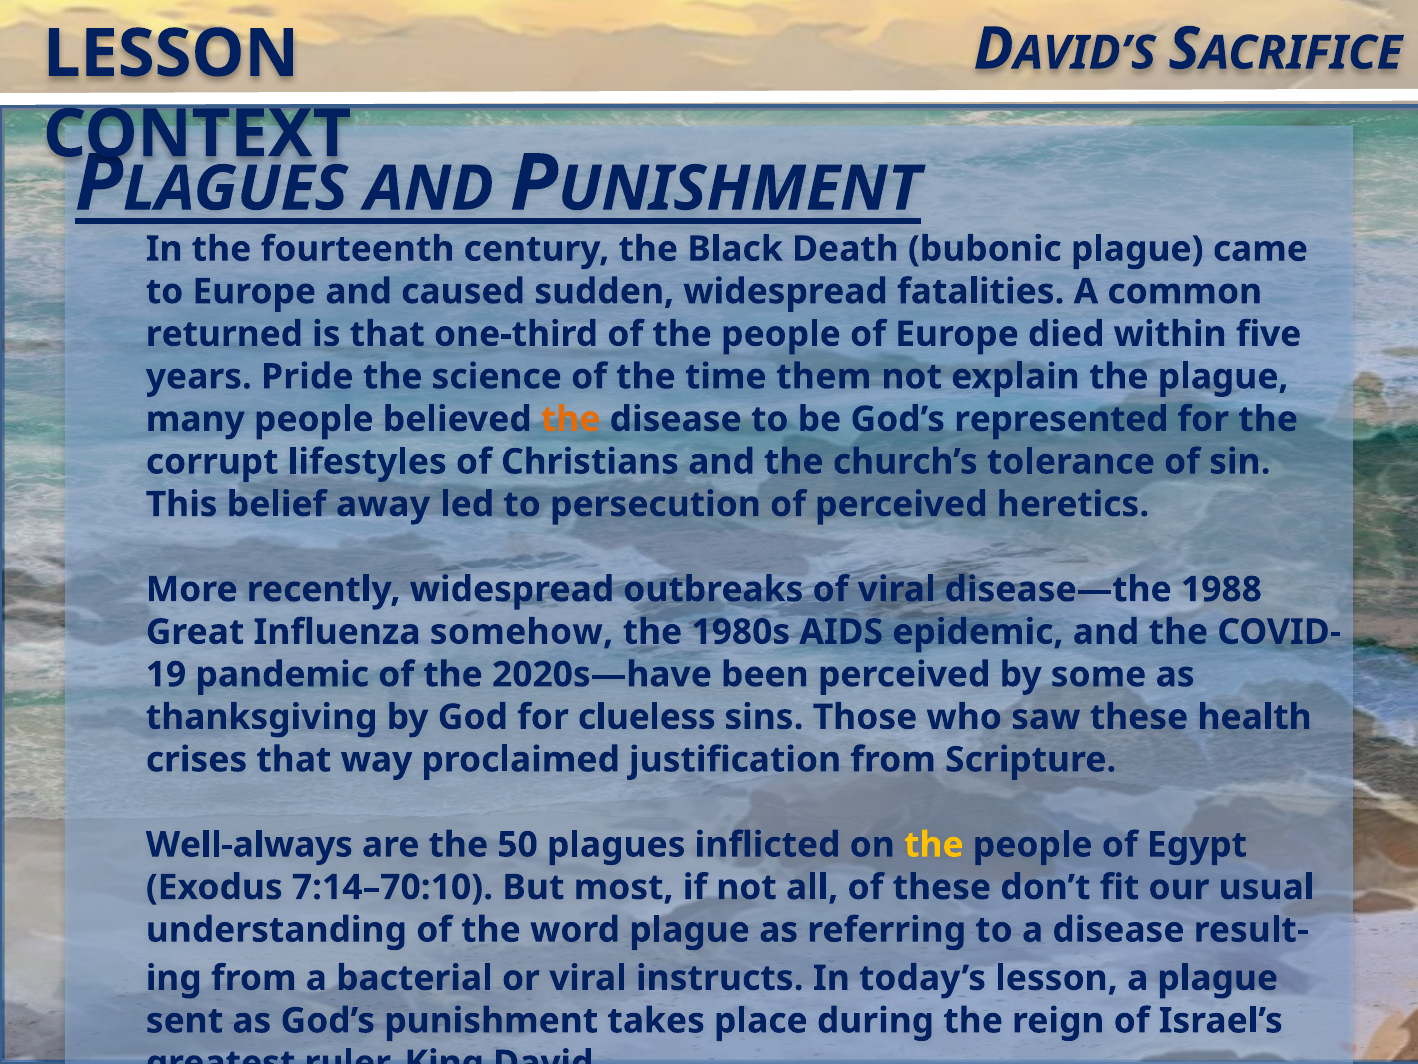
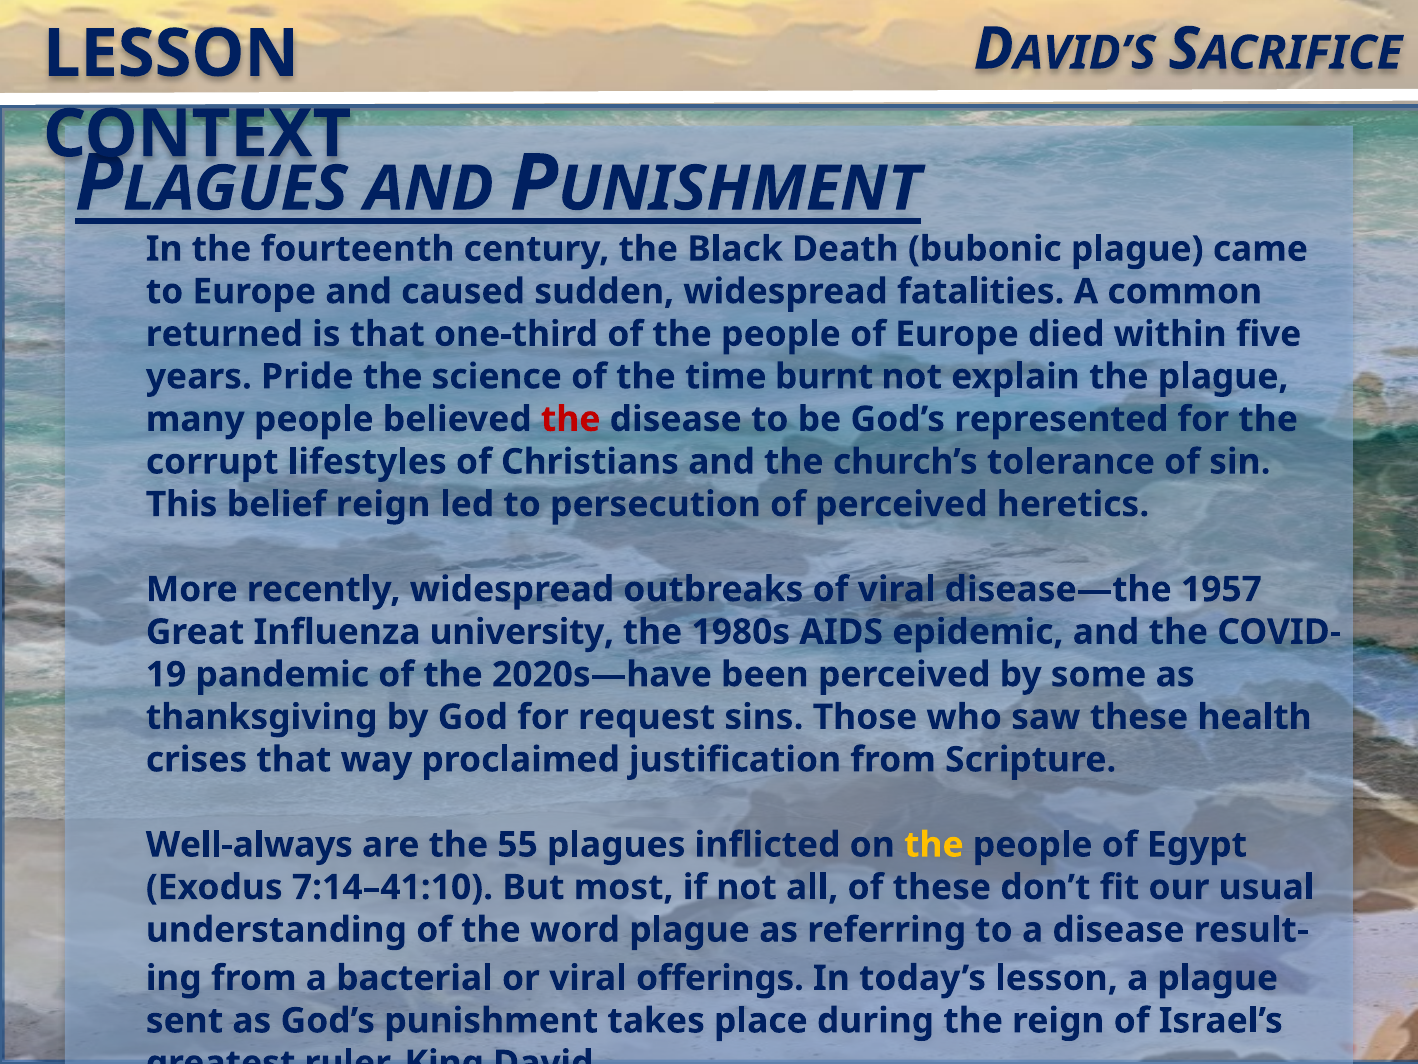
them: them -> burnt (824, 377)
the colour: orange -> red (571, 419)
belief away: away -> reign (383, 504)
1988: 1988 -> 1957 (1221, 589)
somehow: somehow -> university (522, 632)
clueless: clueless -> request (647, 717)
50: 50 -> 55 (518, 844)
7:14–70:10: 7:14–70:10 -> 7:14–41:10 (392, 887)
instructs: instructs -> offerings (720, 978)
